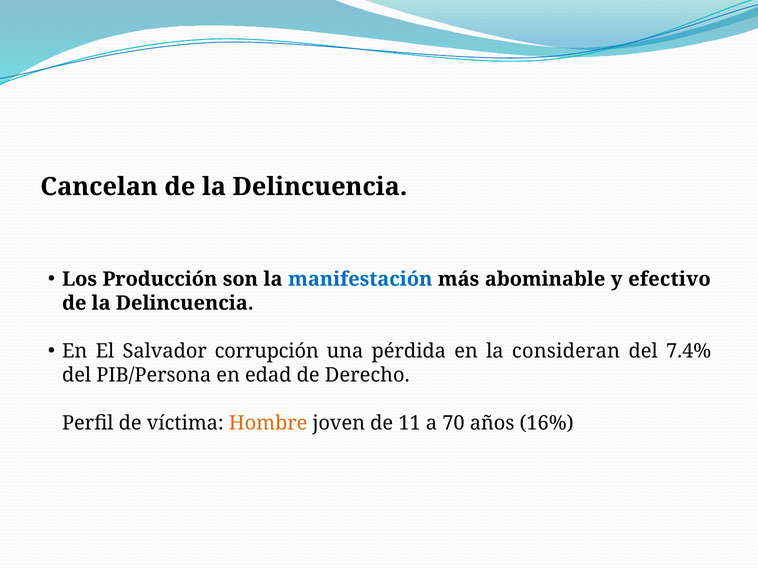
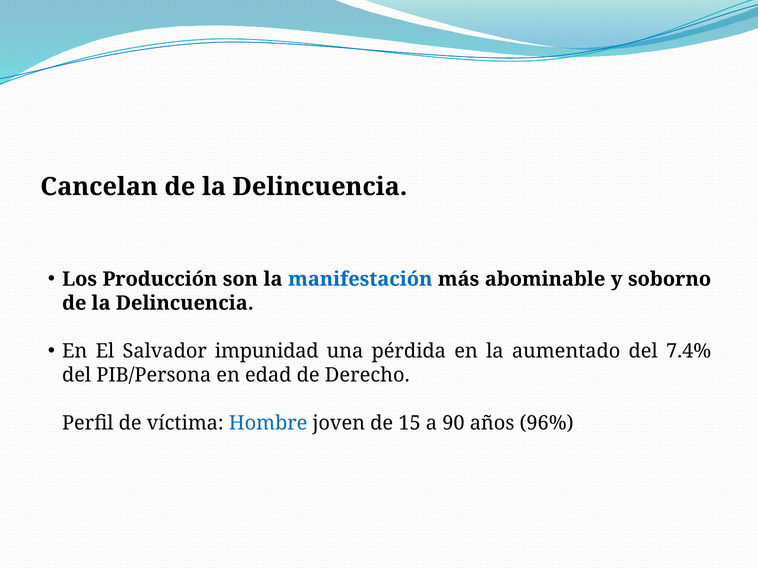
efectivo: efectivo -> soborno (670, 279)
corrupción: corrupción -> impunidad (267, 351)
consideran: consideran -> aumentado (566, 351)
Hombre colour: orange -> blue (268, 423)
11: 11 -> 15 (410, 423)
70: 70 -> 90 (453, 423)
16%: 16% -> 96% (547, 423)
